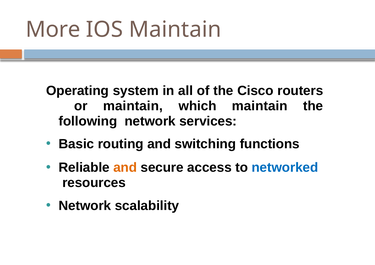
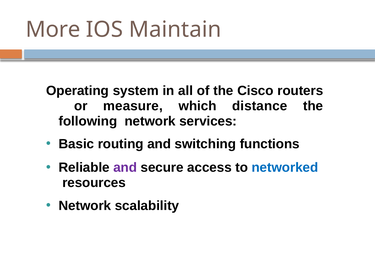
or maintain: maintain -> measure (133, 106)
which maintain: maintain -> distance (260, 106)
and colour: orange -> purple (125, 168)
